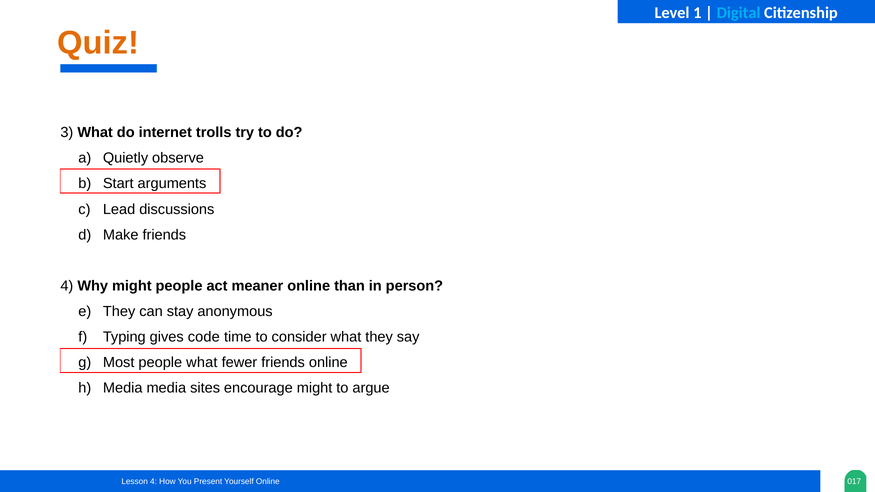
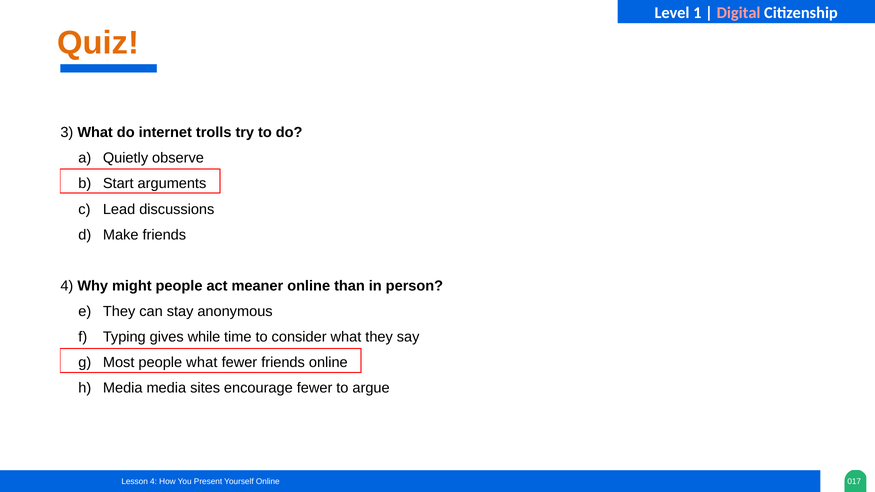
Digital colour: light blue -> pink (739, 13)
code: code -> while (204, 337)
encourage might: might -> fewer (315, 388)
